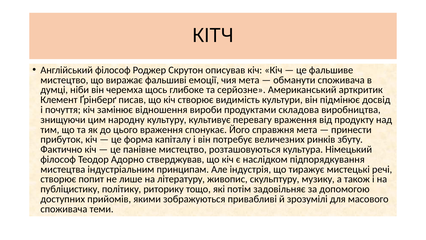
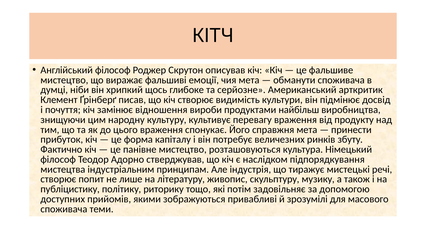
черемха: черемха -> хрипкий (125, 90)
складова: складова -> найбільш (299, 110)
